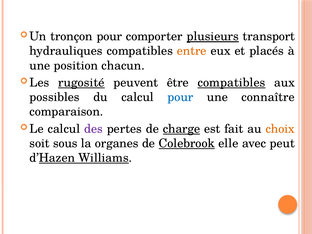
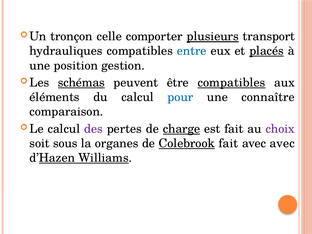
tronçon pour: pour -> celle (109, 36)
entre colour: orange -> blue (192, 51)
placés underline: none -> present (267, 51)
chacun: chacun -> gestion (123, 66)
rugosité: rugosité -> schémas (81, 83)
possibles: possibles -> éléments (55, 97)
choix colour: orange -> purple (280, 129)
Colebrook elle: elle -> fait (228, 143)
avec peut: peut -> avec (282, 143)
